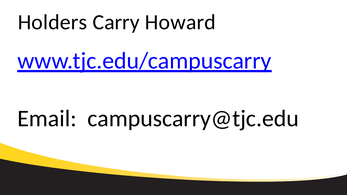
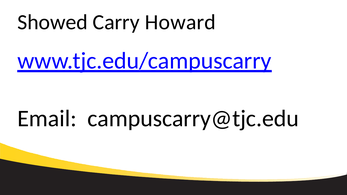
Holders: Holders -> Showed (53, 22)
